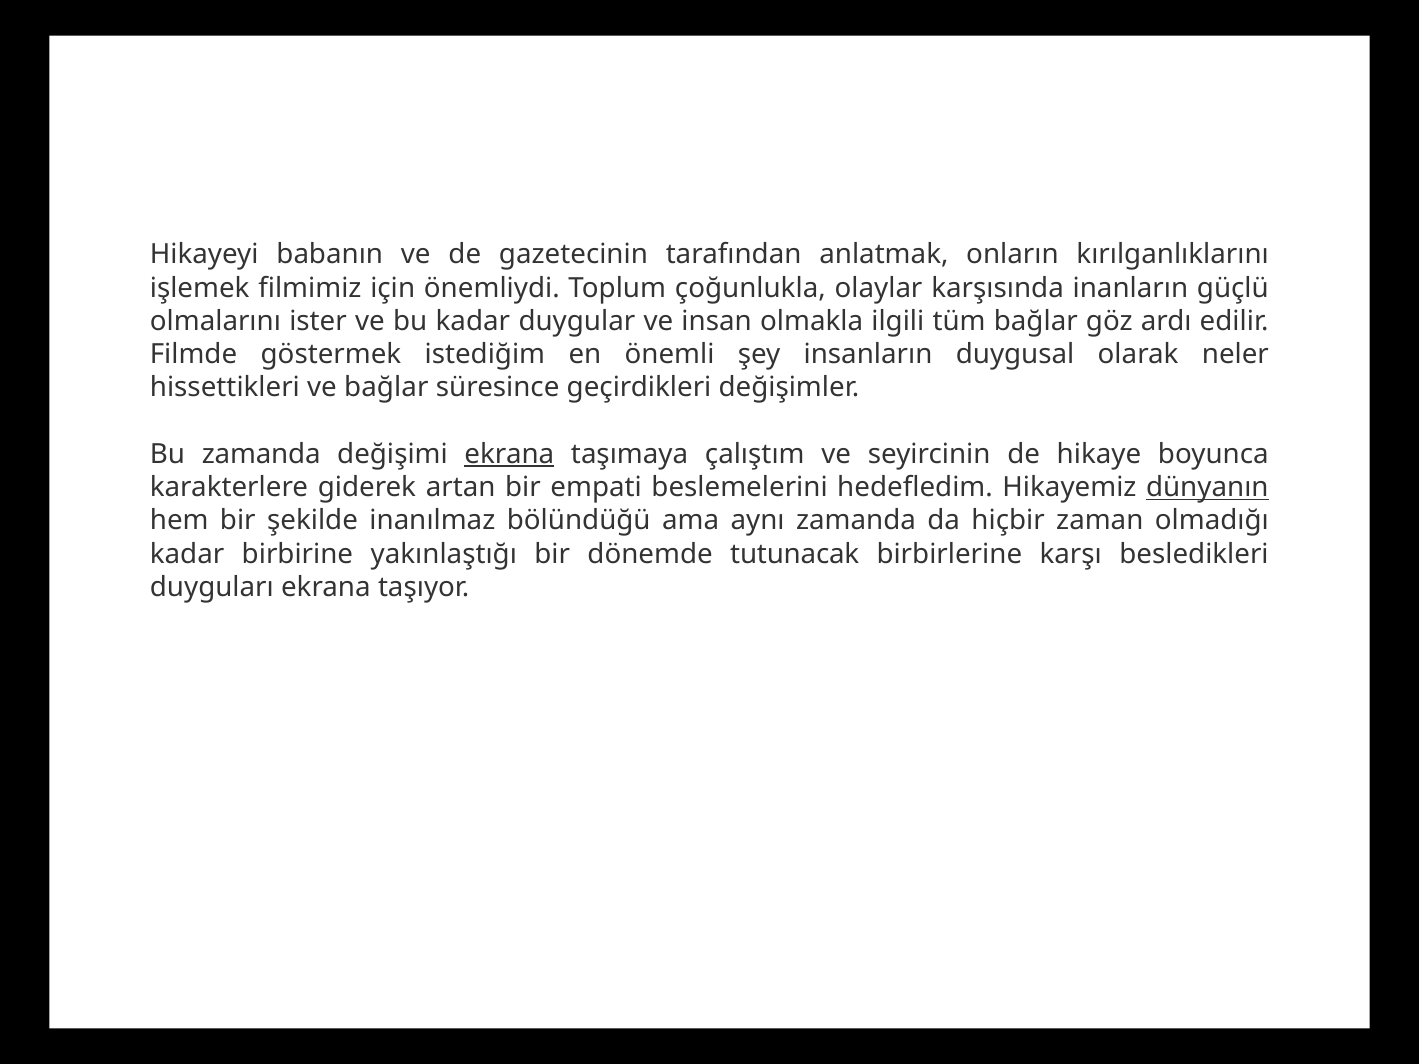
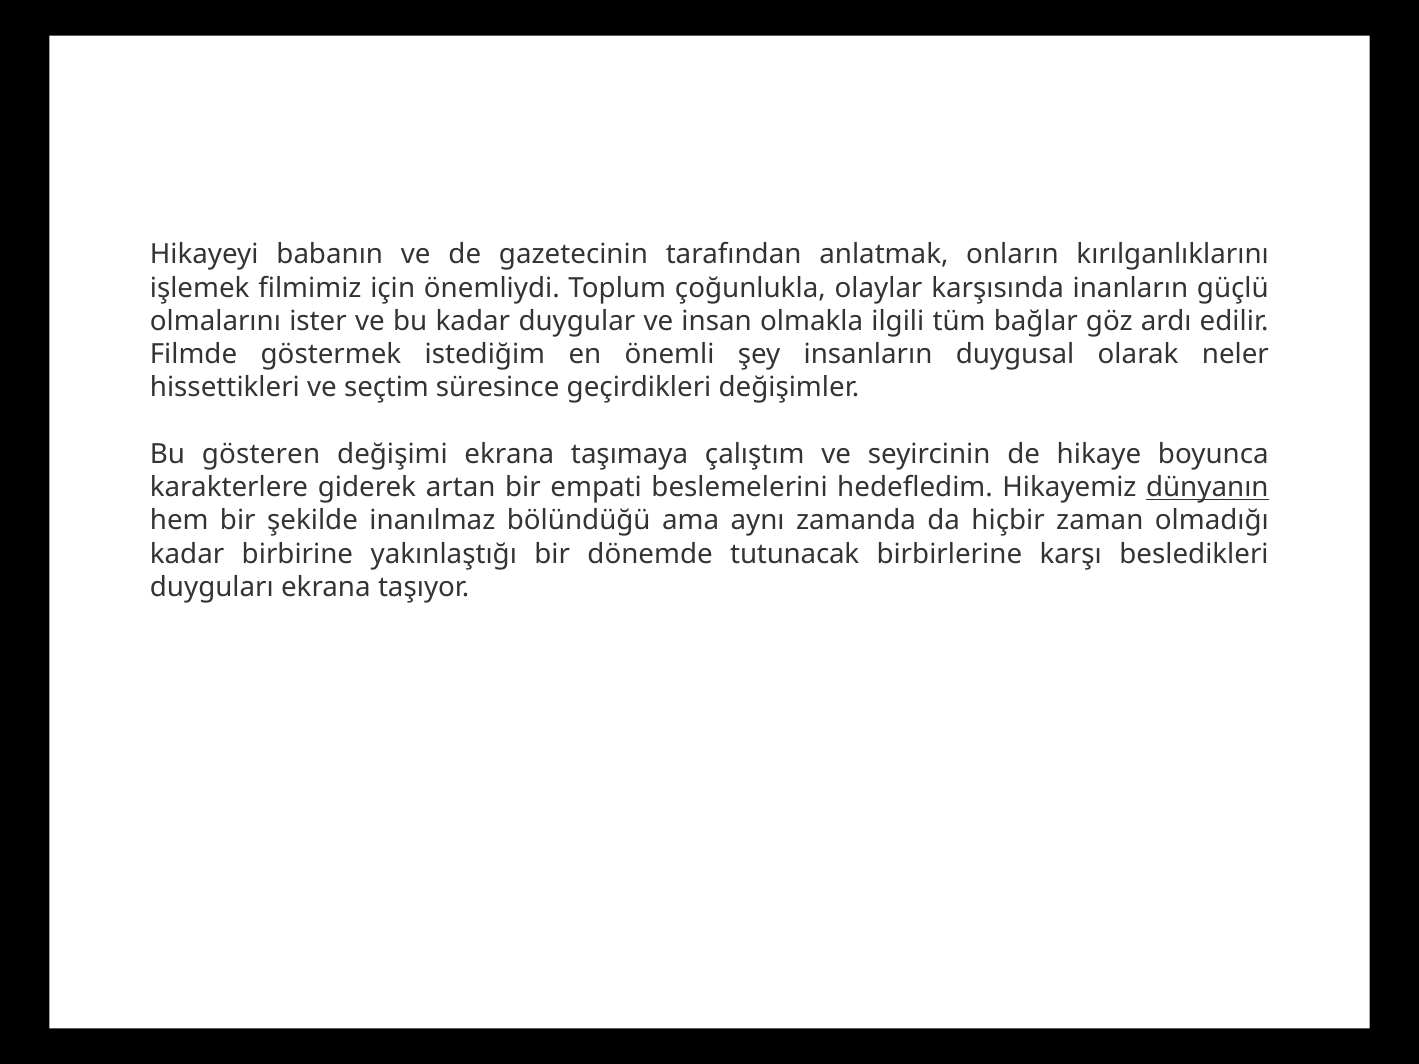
ve bağlar: bağlar -> seçtim (386, 388)
Bu zamanda: zamanda -> gösteren (261, 454)
ekrana underline: present -> none (509, 454)
